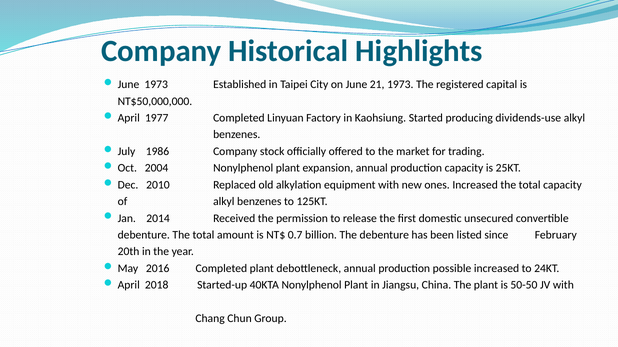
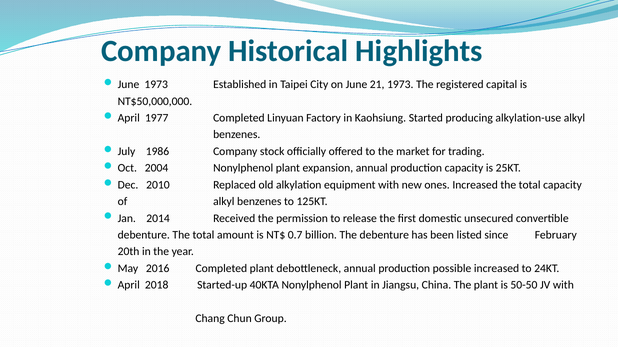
dividends-use: dividends-use -> alkylation-use (528, 118)
